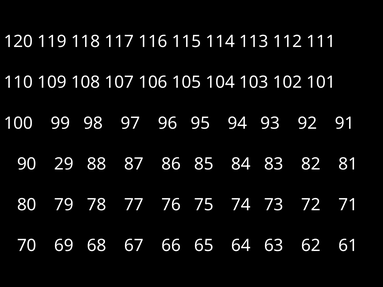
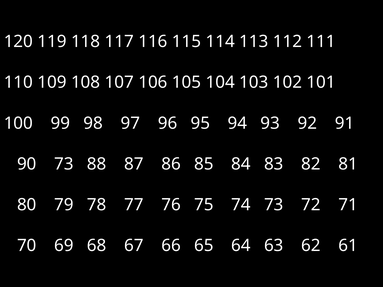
90 29: 29 -> 73 (64, 164)
